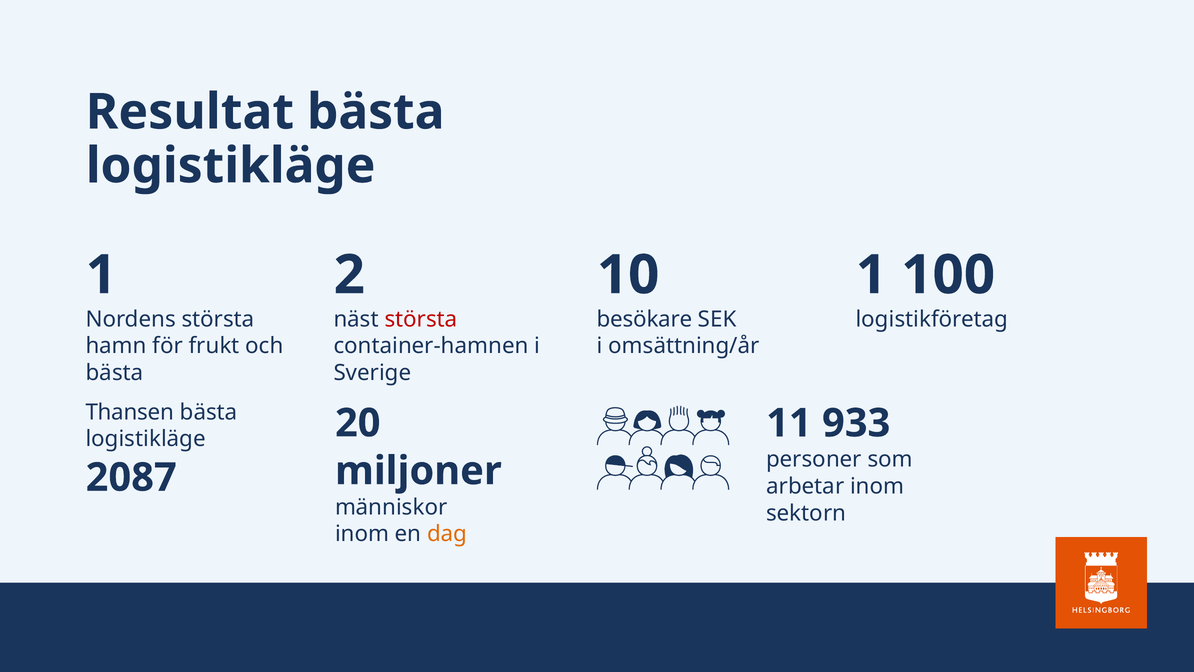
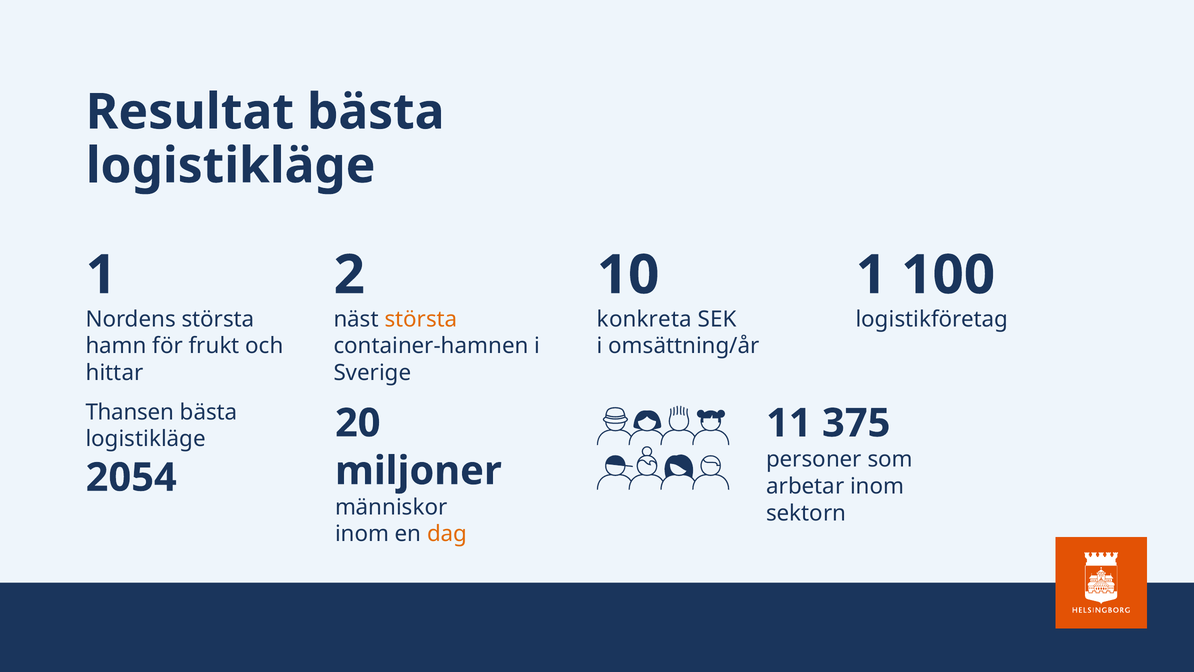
största colour: red -> orange (421, 319)
besökare: besökare -> konkreta (644, 319)
bästa: bästa -> hittar (115, 373)
933: 933 -> 375 (856, 423)
2087: 2087 -> 2054 (131, 477)
